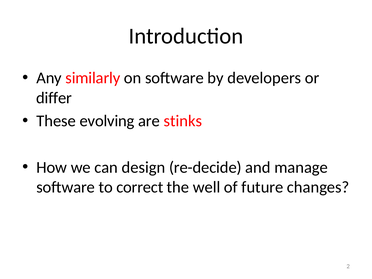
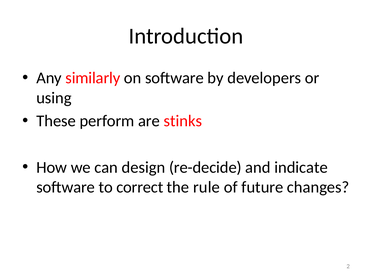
differ: differ -> using (54, 98)
evolving: evolving -> perform (107, 121)
manage: manage -> indicate (301, 167)
well: well -> rule (206, 187)
